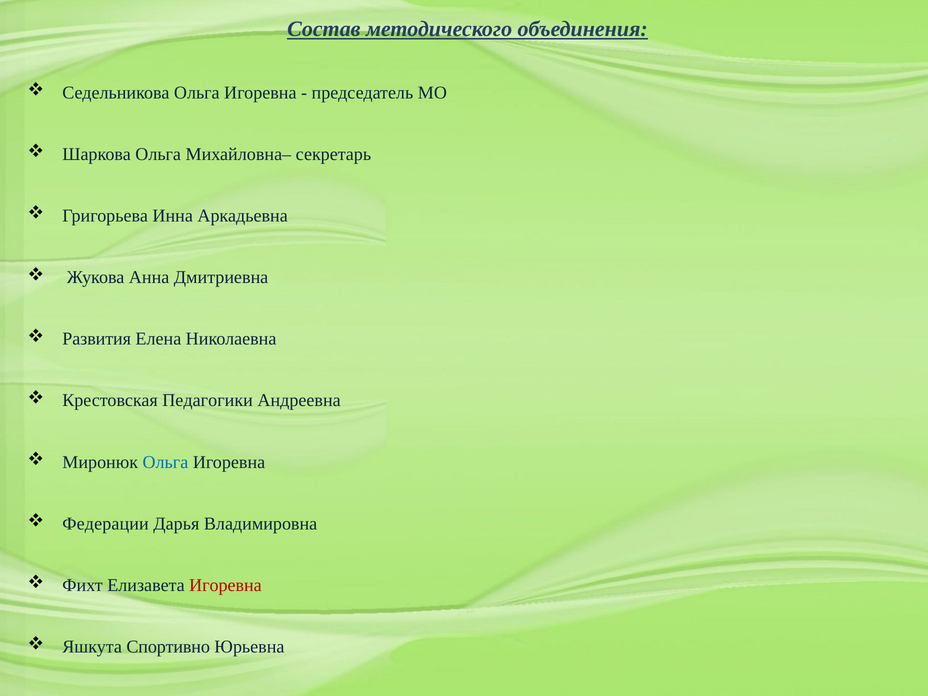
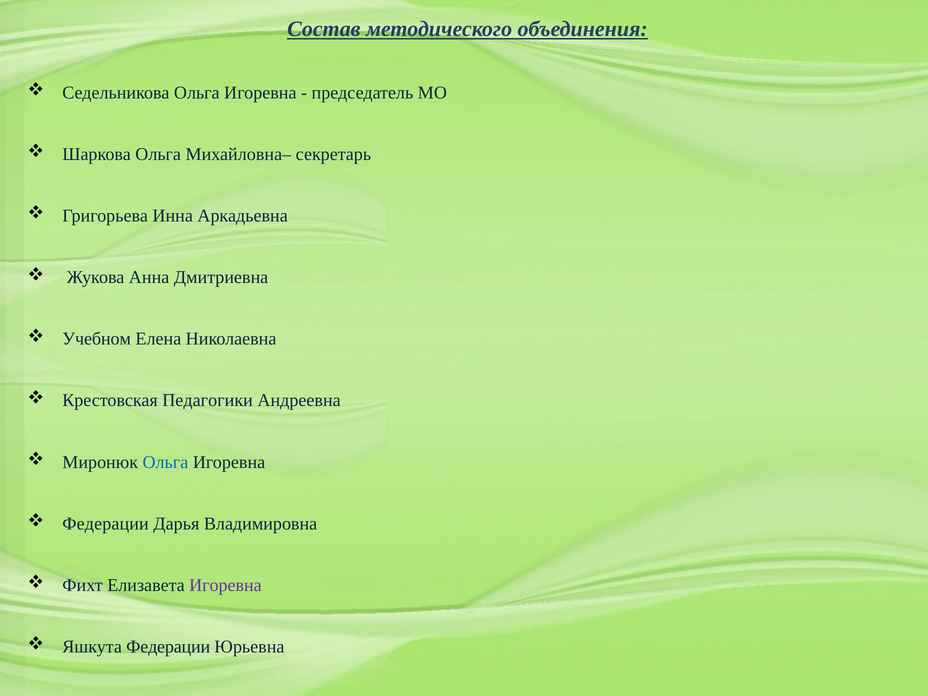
Развития: Развития -> Учебном (97, 339)
Игоревна colour: red -> purple (225, 585)
Яшкута Спортивно: Спортивно -> Федерации (168, 647)
